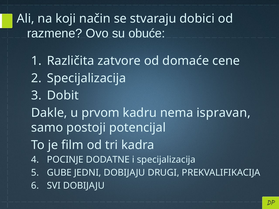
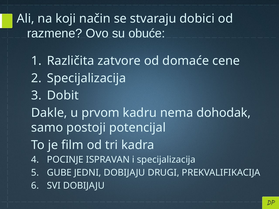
ispravan: ispravan -> dohodak (224, 113)
DODATNE: DODATNE -> ISPRAVAN (108, 160)
